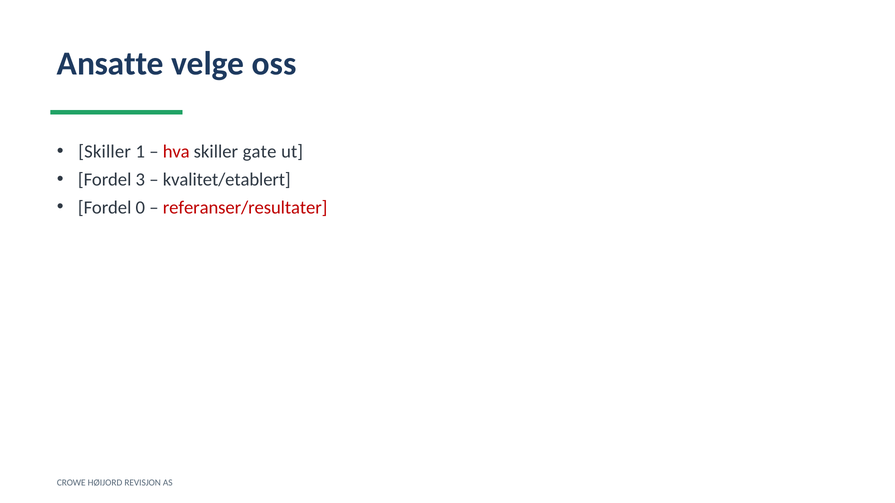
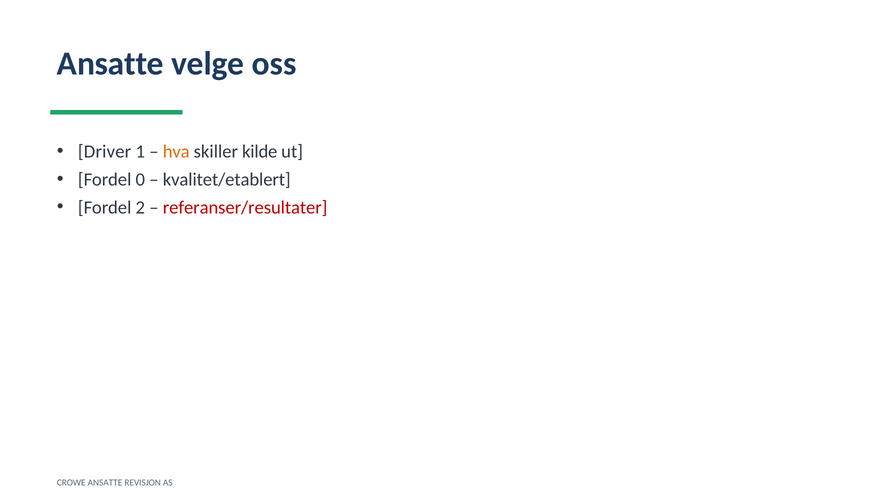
Skiller: Skiller -> Driver (105, 152)
hva colour: red -> orange (176, 152)
gate: gate -> kilde (260, 152)
3: 3 -> 0 (140, 180)
0: 0 -> 2 (140, 208)
CROWE HØIJORD: HØIJORD -> ANSATTE (105, 483)
